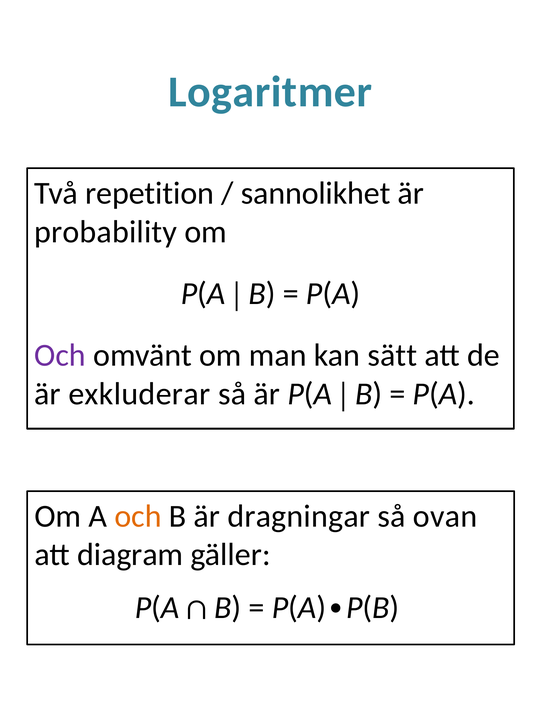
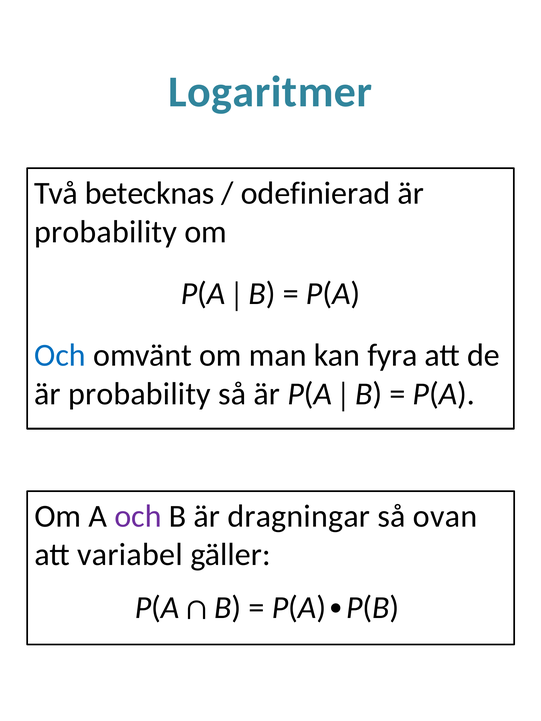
repetition: repetition -> betecknas (150, 193)
sannolikhet: sannolikhet -> odefinierad (316, 193)
Och colour: purple -> blue (60, 355)
sätt: sätt -> fyra (392, 355)
exkluderar: exkluderar -> probability (139, 394)
och colour: orange -> purple (138, 516)
diagram: diagram -> variabel (130, 555)
